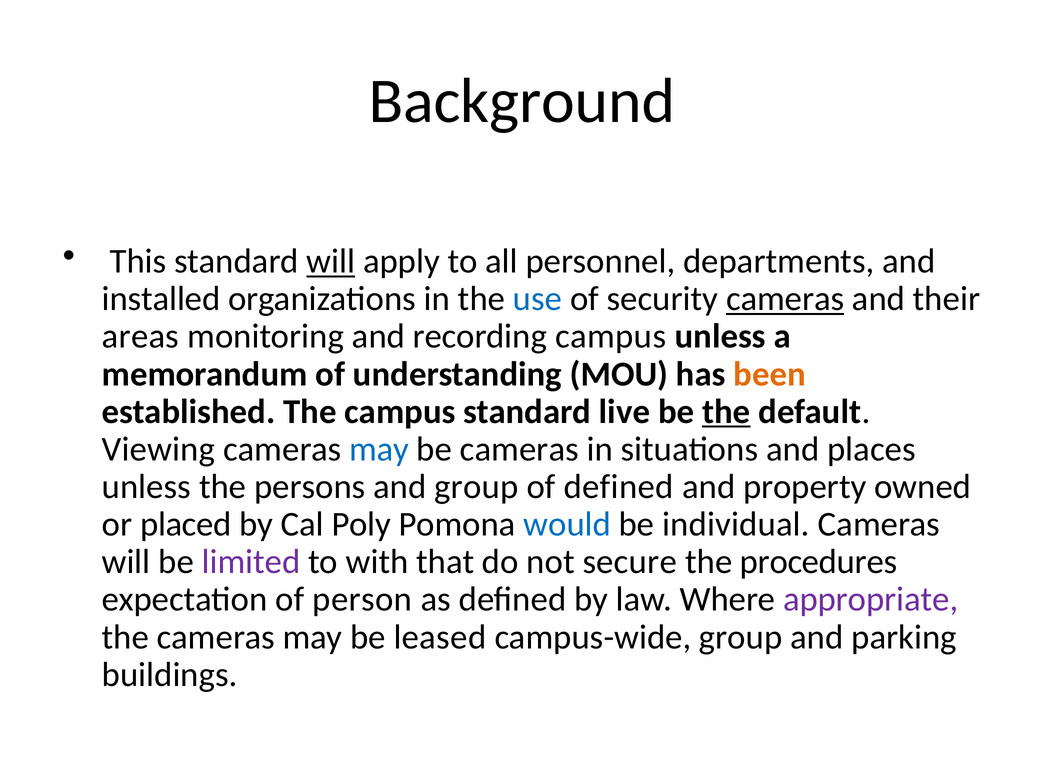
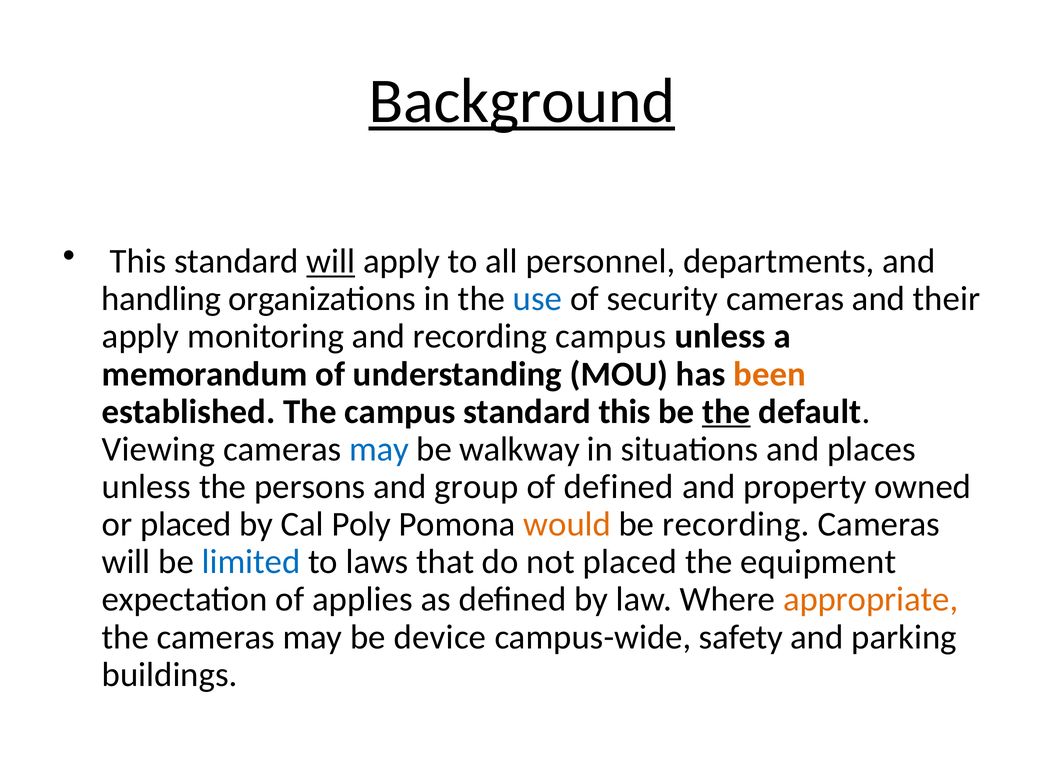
Background underline: none -> present (522, 101)
installed: installed -> handling (161, 299)
cameras underline: present -> none (785, 299)
areas: areas -> apply (140, 336)
standard live: live -> this (625, 412)
be cameras: cameras -> walkway (520, 449)
would colour: blue -> orange (567, 524)
be individual: individual -> recording (736, 524)
limited colour: purple -> blue (251, 562)
with: with -> laws (377, 562)
not secure: secure -> placed (630, 562)
procedures: procedures -> equipment (818, 562)
person: person -> applies (362, 599)
appropriate colour: purple -> orange (871, 599)
leased: leased -> device (440, 637)
campus-wide group: group -> safety (741, 637)
